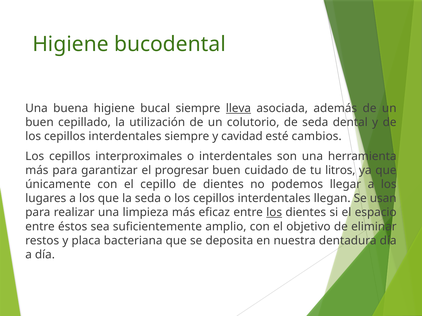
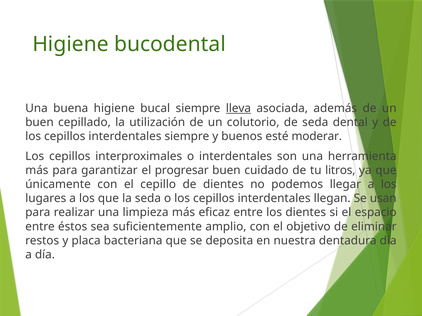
cavidad: cavidad -> buenos (242, 137)
cambios: cambios -> moderar (317, 137)
los underline: present -> none (274, 213)
